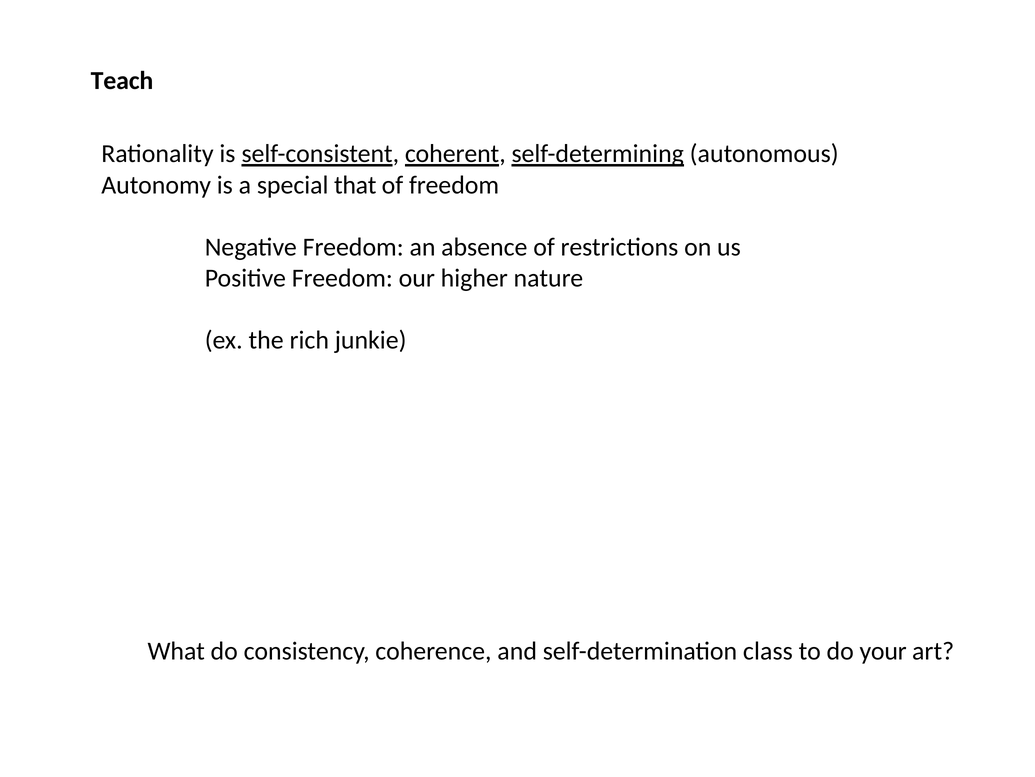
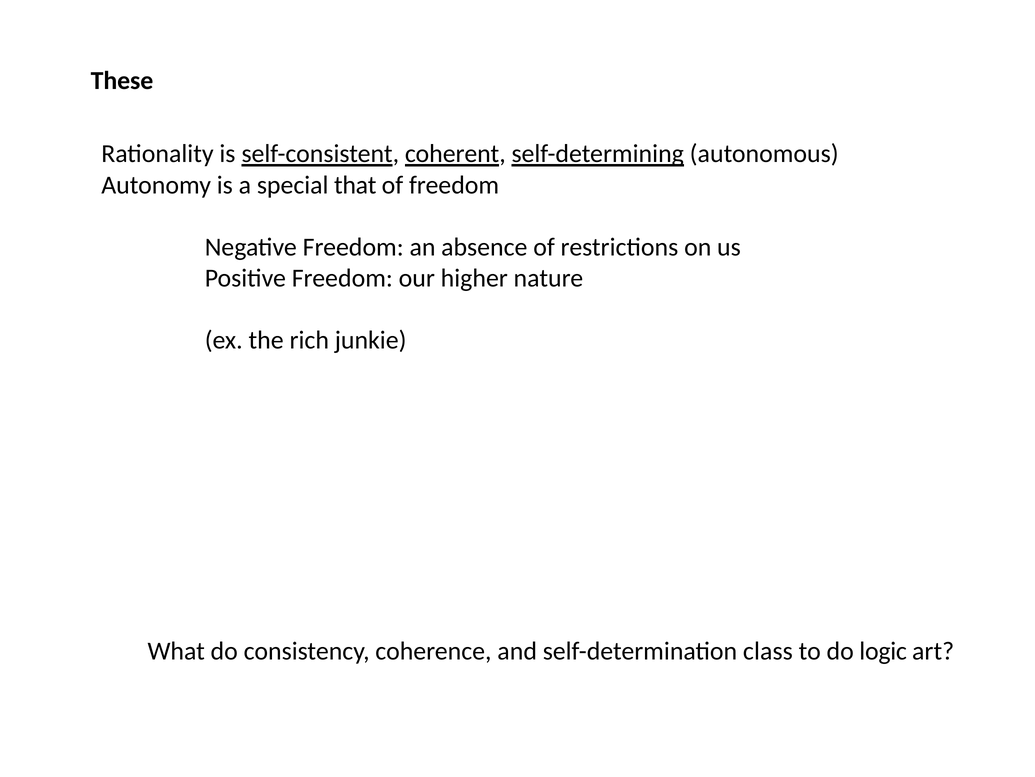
Teach: Teach -> These (122, 81)
your: your -> logic (883, 651)
